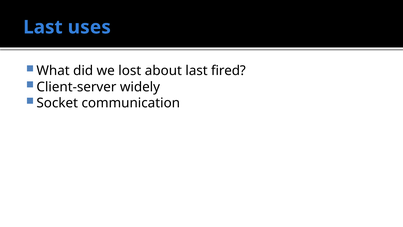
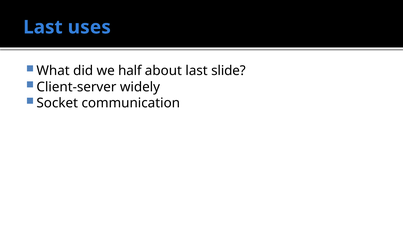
lost: lost -> half (130, 71)
fired: fired -> slide (228, 71)
